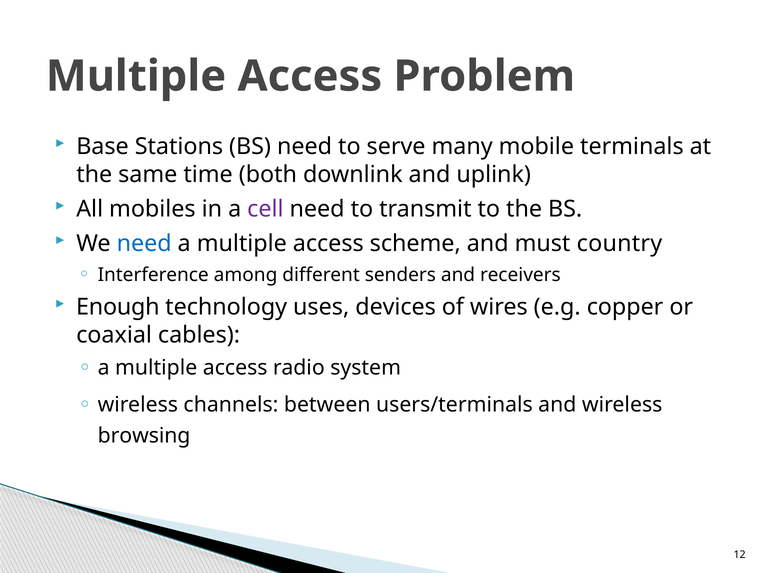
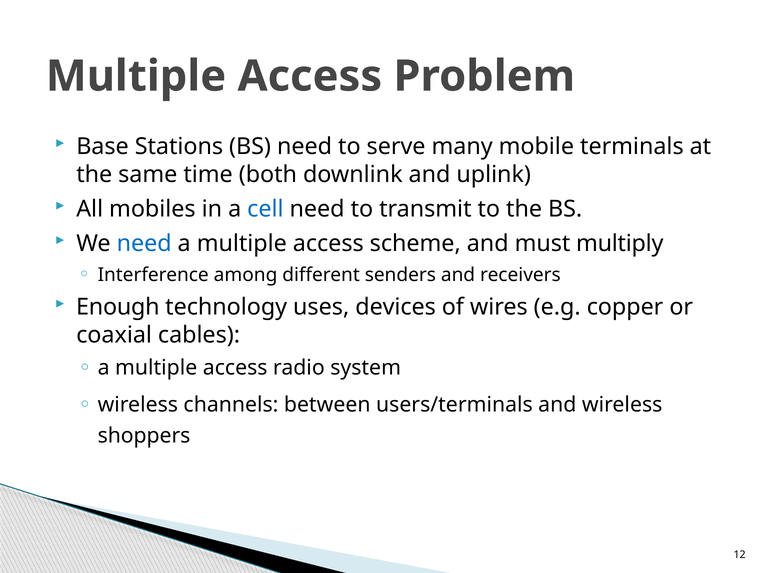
cell colour: purple -> blue (265, 209)
country: country -> multiply (620, 243)
browsing: browsing -> shoppers (144, 436)
